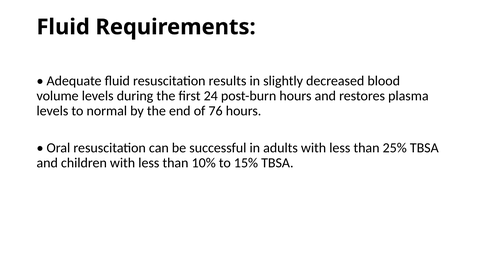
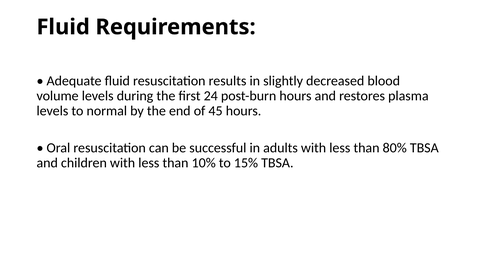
76: 76 -> 45 (216, 111)
25%: 25% -> 80% (395, 148)
